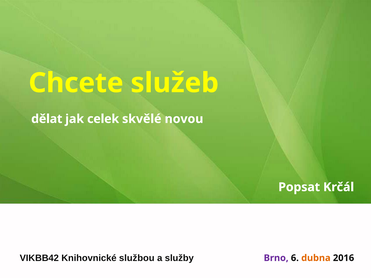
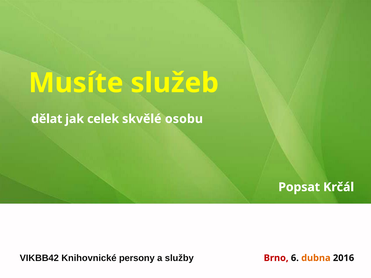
Chcete: Chcete -> Musíte (76, 83)
novou: novou -> osobu (184, 119)
službou: službou -> persony (137, 258)
Brno colour: purple -> red (276, 258)
